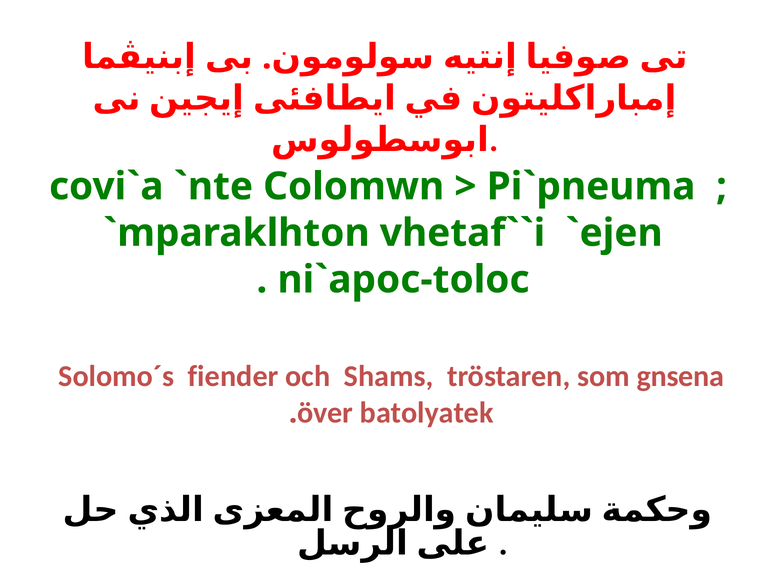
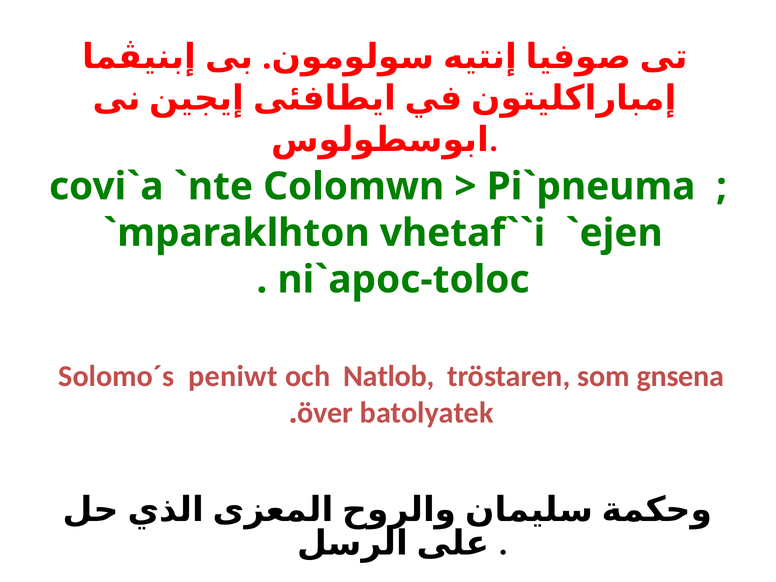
fiender: fiender -> peniwt (233, 376)
Shams: Shams -> Natlob (389, 376)
